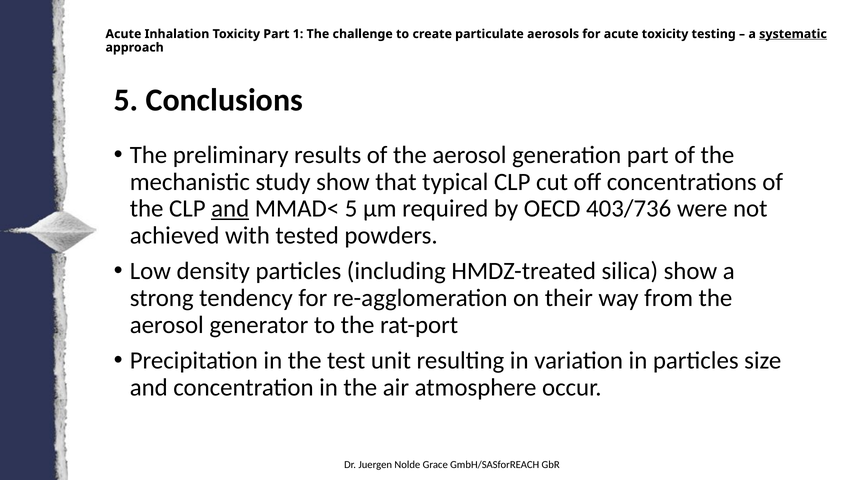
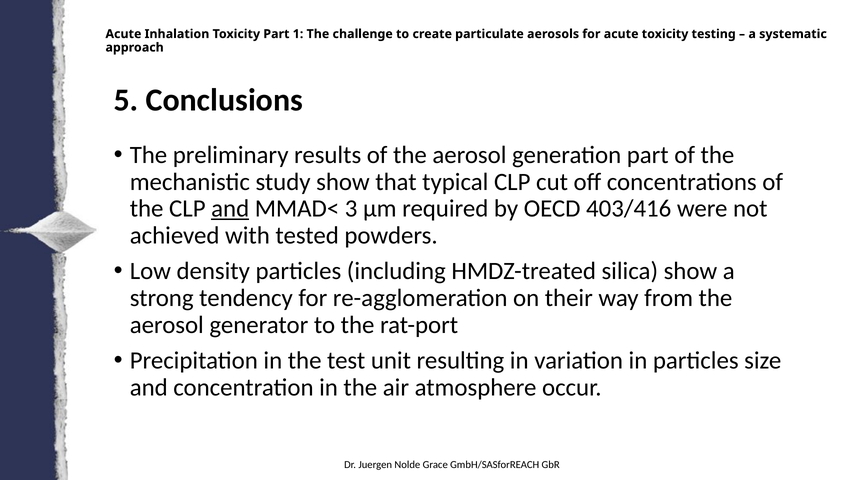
systematic underline: present -> none (793, 34)
MMAD< 5: 5 -> 3 (351, 209)
403/736: 403/736 -> 403/416 (629, 209)
